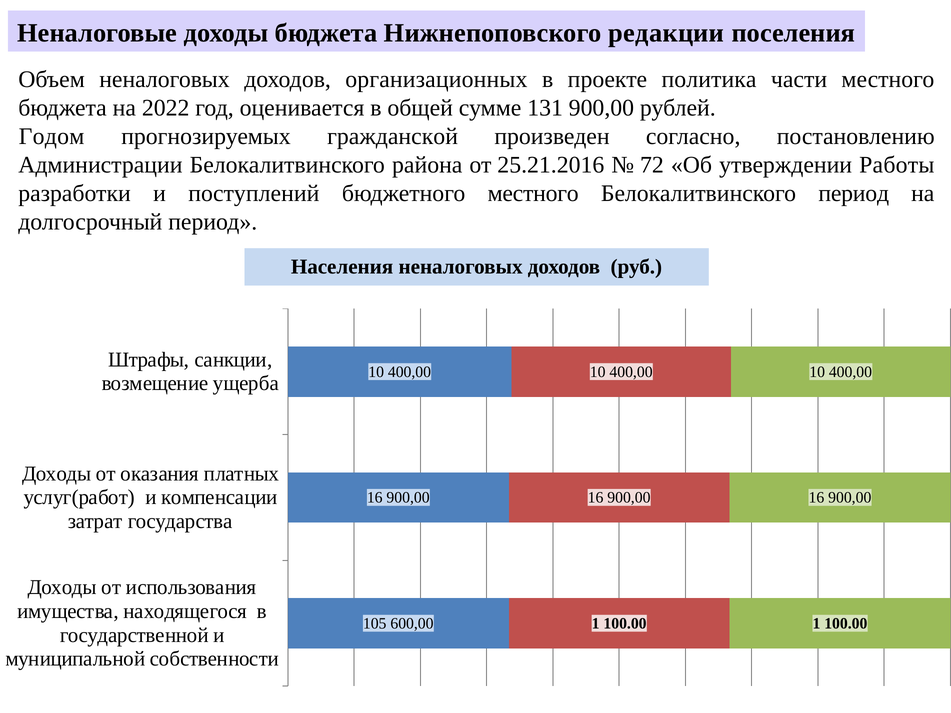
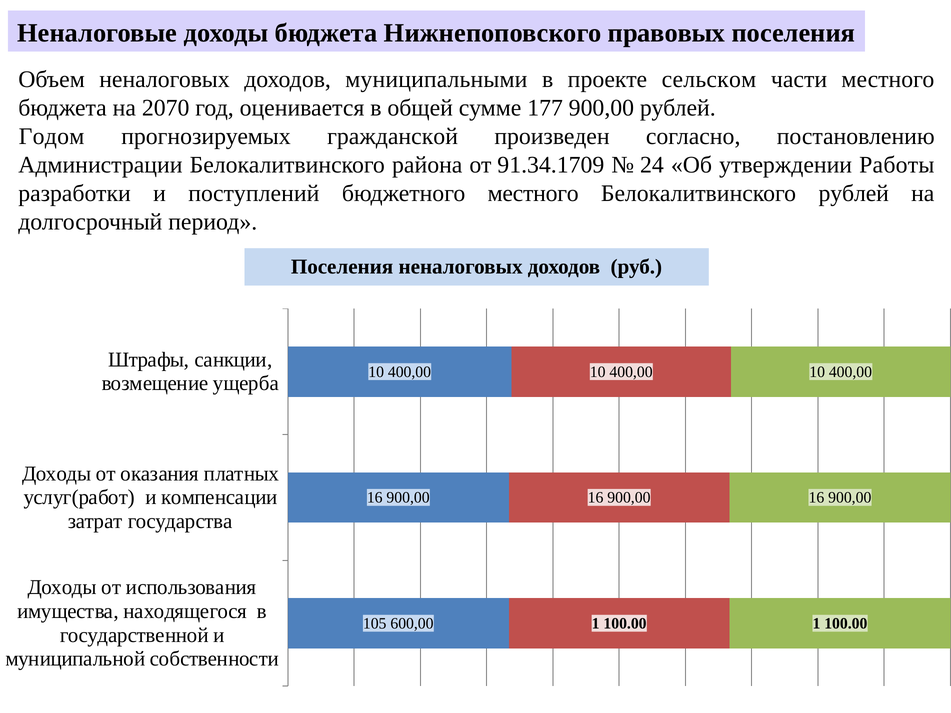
редакции: редакции -> правовых (667, 33)
организационных: организационных -> муниципальными (436, 80)
политика: политика -> сельском (709, 80)
2022: 2022 -> 2070 (166, 108)
131: 131 -> 177 (545, 108)
25.21.2016: 25.21.2016 -> 91.34.1709 (551, 165)
72: 72 -> 24 (652, 165)
Белокалитвинского период: период -> рублей (854, 194)
Населения: Населения -> Поселения (342, 267)
